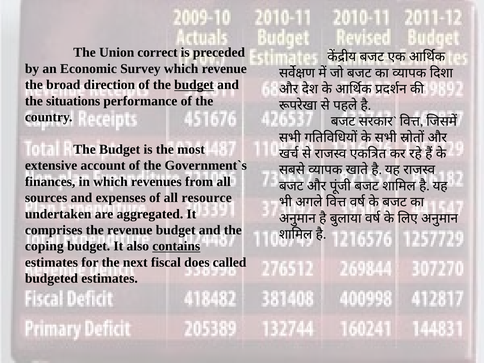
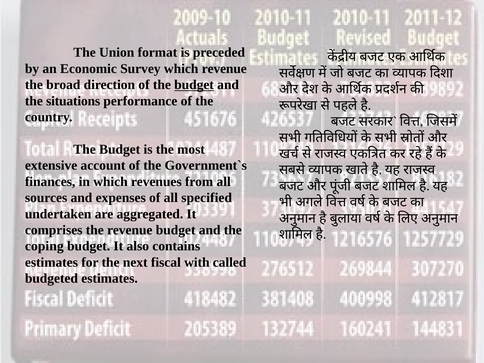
correct: correct -> format (157, 53)
resource: resource -> specified (207, 198)
contains underline: present -> none (176, 246)
does: does -> with (197, 262)
